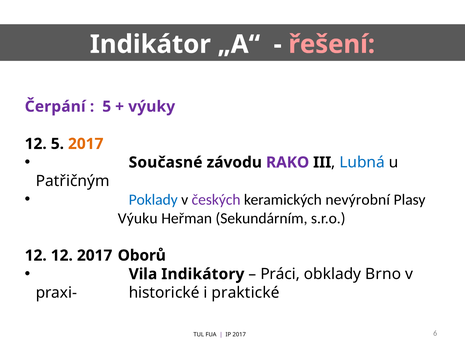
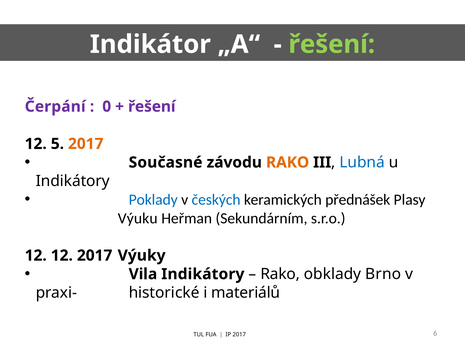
řešení colour: pink -> light green (332, 44)
5: 5 -> 0 (107, 107)
výuky: výuky -> řešení (152, 107)
RAKO colour: purple -> orange (288, 162)
Patřičným: Patřičným -> Indikátory (73, 181)
českých colour: purple -> blue (216, 200)
nevýrobní: nevýrobní -> přednášek (358, 200)
Oborů: Oborů -> Výuky (142, 255)
Práci: Práci -> Rako (280, 274)
praktické: praktické -> materiálů (246, 293)
